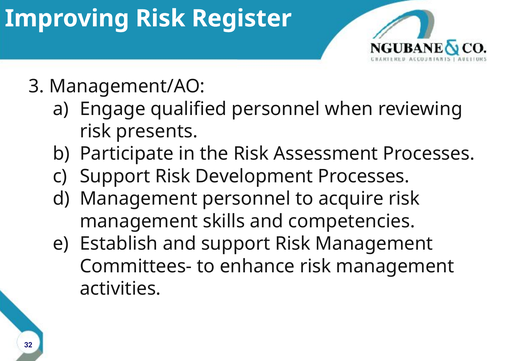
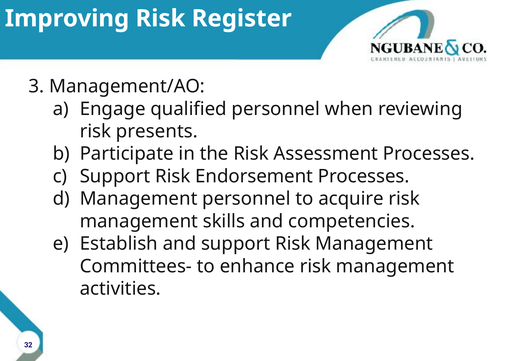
Development: Development -> Endorsement (254, 176)
